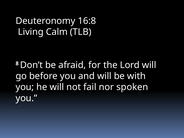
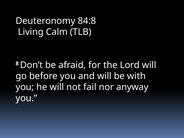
16:8: 16:8 -> 84:8 (87, 21)
spoken: spoken -> anyway (132, 87)
